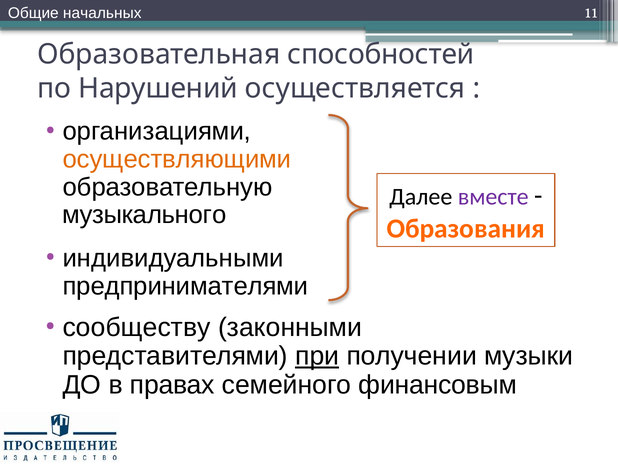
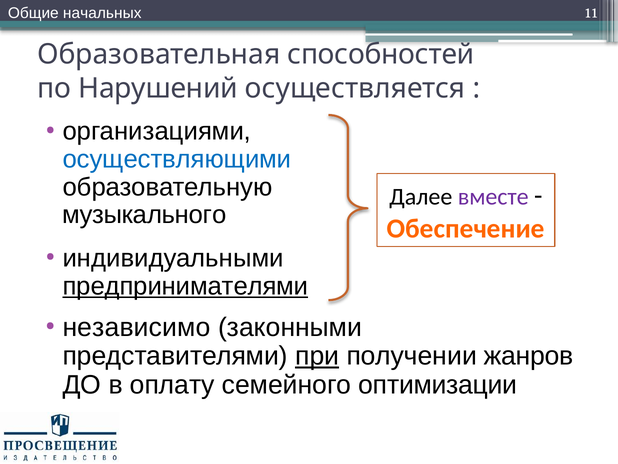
осуществляющими colour: orange -> blue (177, 159)
Образования: Образования -> Обеспечение (466, 228)
предпринимателями underline: none -> present (185, 286)
сообществу: сообществу -> независимо (137, 327)
музыки: музыки -> жанров (529, 356)
правах: правах -> оплату (172, 384)
финансовым: финансовым -> оптимизации (438, 384)
